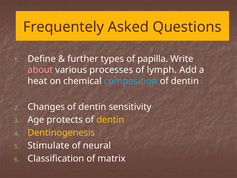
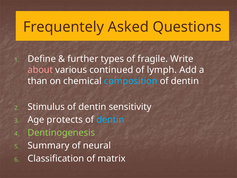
papilla: papilla -> fragile (153, 59)
processes: processes -> continued (111, 70)
heat: heat -> than (37, 81)
Changes: Changes -> Stimulus (46, 107)
dentin colour: yellow -> light blue (110, 120)
Dentinogenesis colour: yellow -> light green (61, 132)
Stimulate: Stimulate -> Summary (48, 145)
